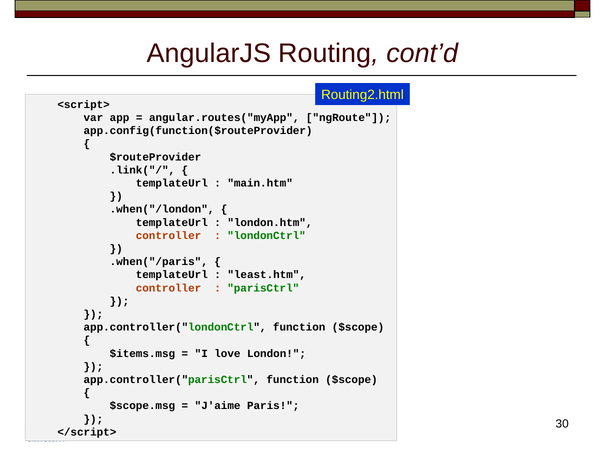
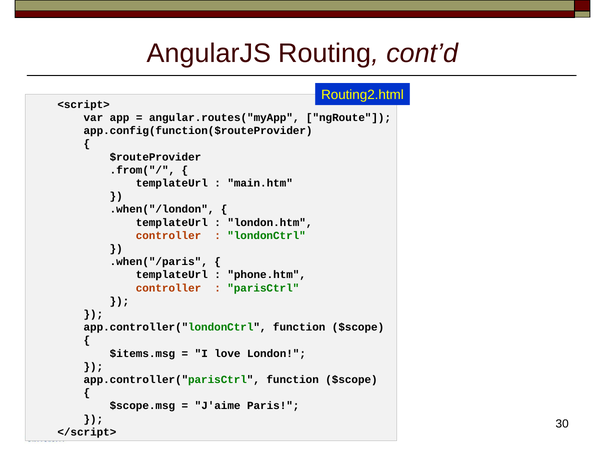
.link("/: .link("/ -> .from("/ (142, 170)
least.htm: least.htm -> phone.htm (267, 275)
